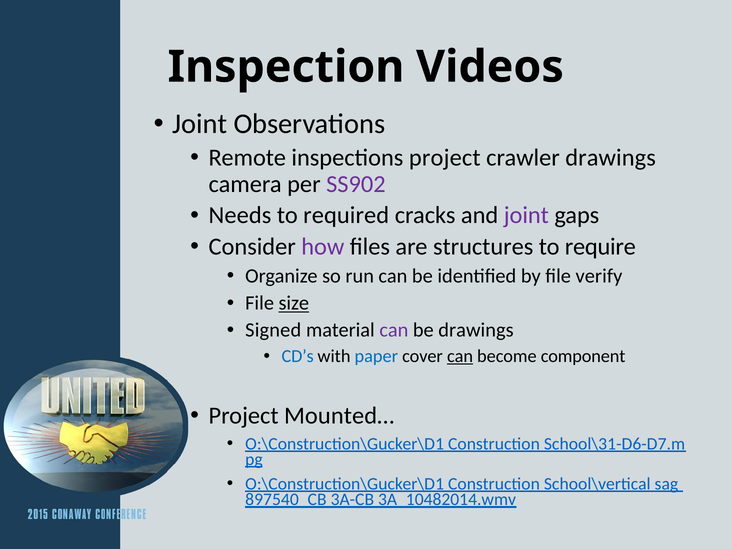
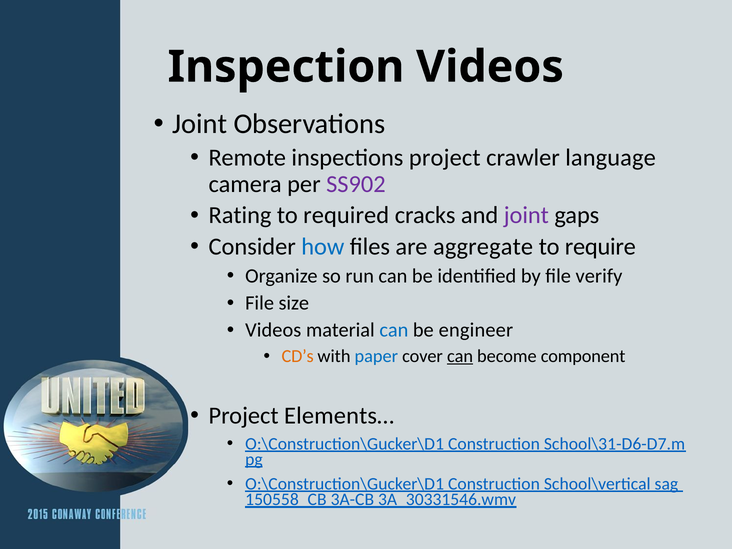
crawler drawings: drawings -> language (611, 158)
Needs: Needs -> Rating (240, 215)
how colour: purple -> blue (323, 247)
structures: structures -> aggregate (483, 247)
size underline: present -> none (294, 303)
Signed: Signed -> Videos (273, 330)
can colour: purple -> blue (394, 330)
be drawings: drawings -> engineer (476, 330)
CD’s colour: blue -> orange (298, 356)
Mounted…: Mounted… -> Elements… (339, 416)
897540_CB: 897540_CB -> 150558_CB (286, 499)
3A_10482014.wmv: 3A_10482014.wmv -> 3A_30331546.wmv (447, 499)
